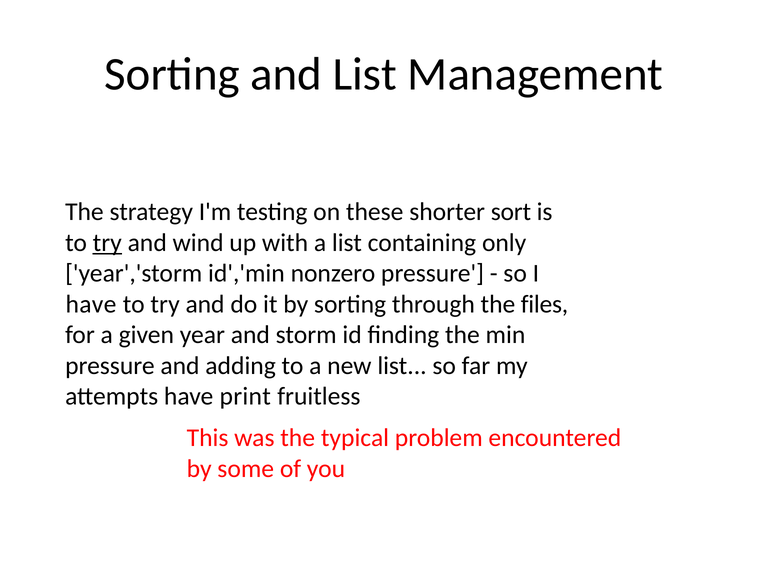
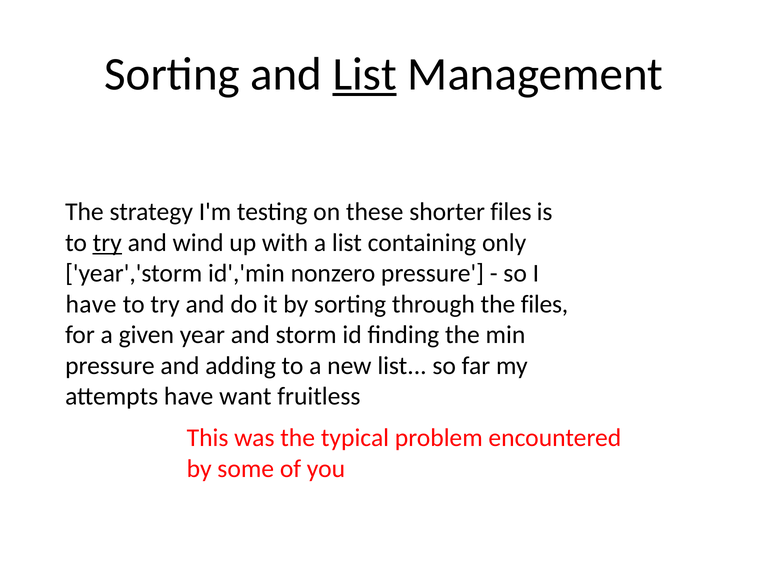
List underline: none -> present (365, 74)
shorter sort: sort -> files (511, 212)
print: print -> want (245, 396)
